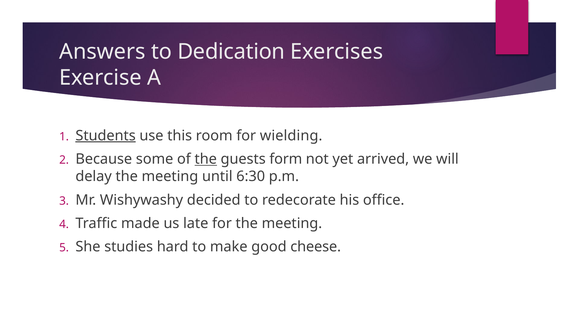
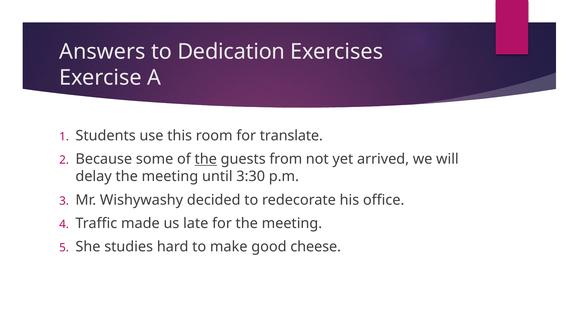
Students underline: present -> none (106, 136)
wielding: wielding -> translate (291, 136)
form: form -> from (286, 159)
6:30: 6:30 -> 3:30 (251, 176)
